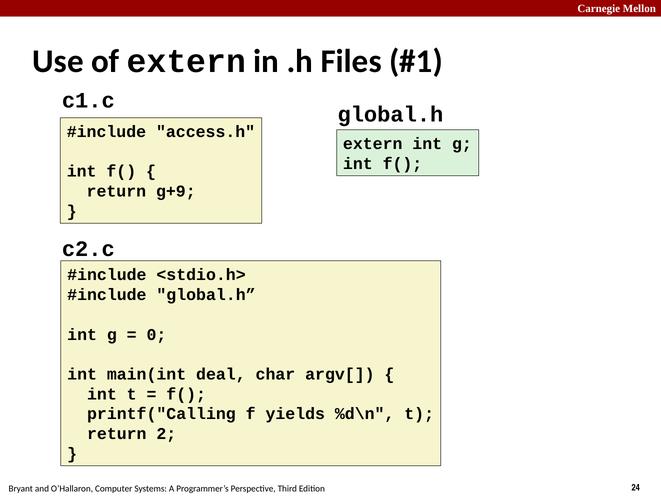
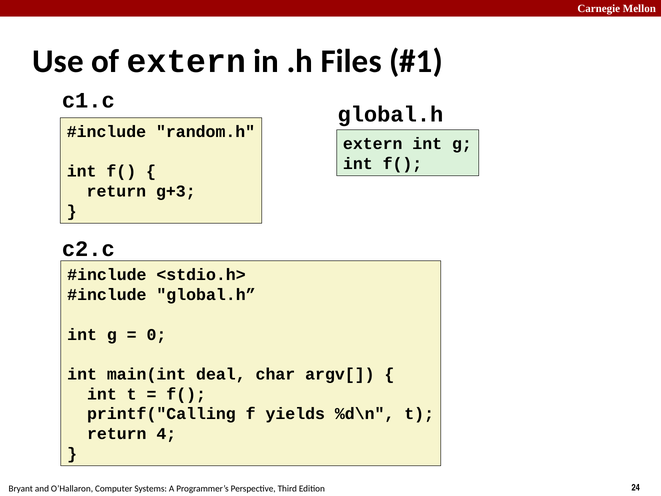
access.h: access.h -> random.h (206, 132)
g+9: g+9 -> g+3 (176, 191)
2: 2 -> 4 (166, 434)
